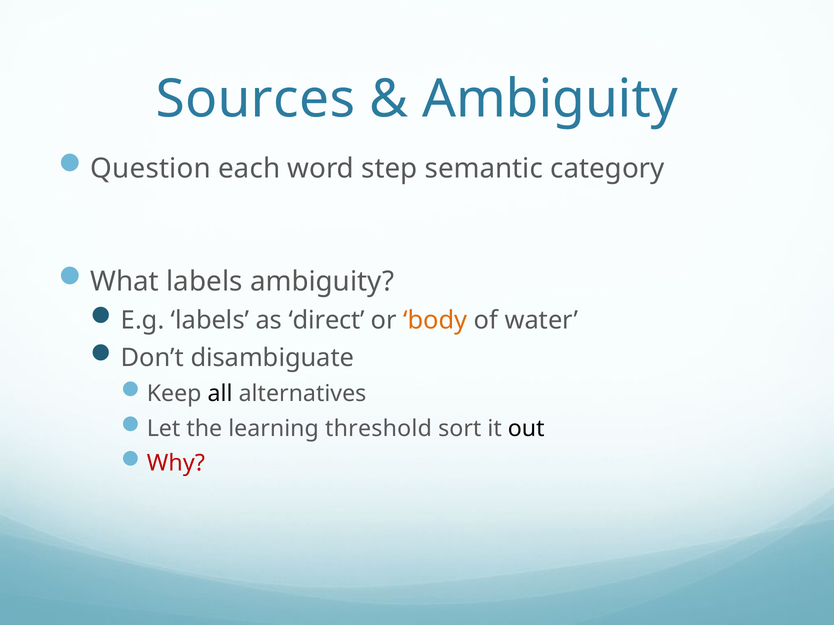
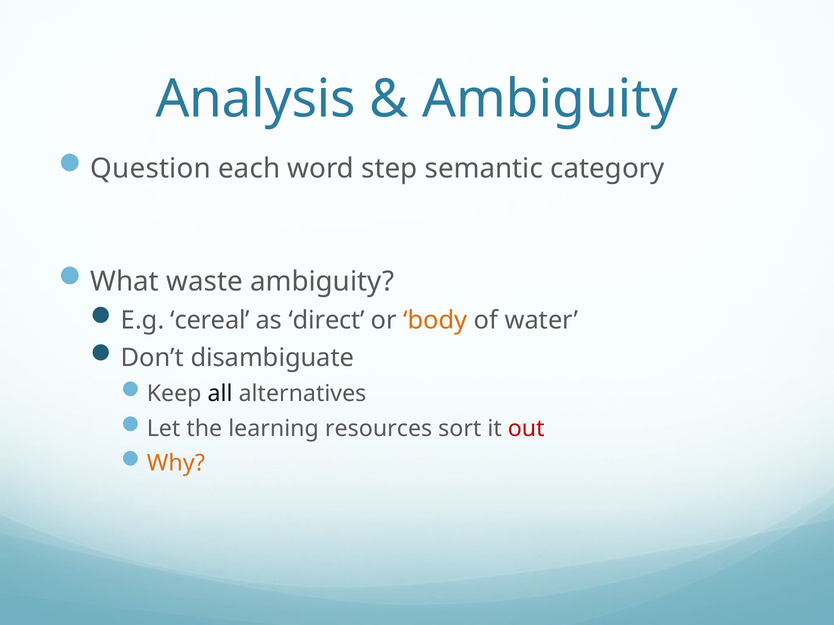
Sources: Sources -> Analysis (256, 99)
What labels: labels -> waste (204, 282)
E.g labels: labels -> cereal (210, 321)
threshold: threshold -> resources (379, 429)
out colour: black -> red (526, 429)
Why colour: red -> orange (176, 464)
